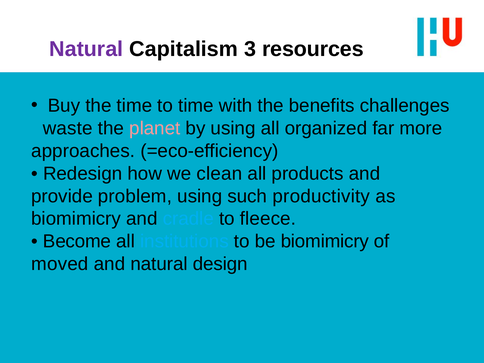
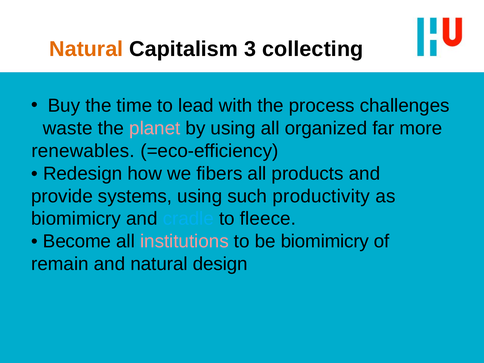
Natural colour: purple -> orange (86, 49)
resources: resources -> collecting (313, 49)
to time: time -> lead (196, 106)
benefits: benefits -> process (322, 106)
approaches: approaches -> renewables (83, 151)
clean: clean -> fibers (219, 174)
problem: problem -> systems (135, 196)
institutions colour: light blue -> pink (184, 241)
moved: moved -> remain (60, 264)
